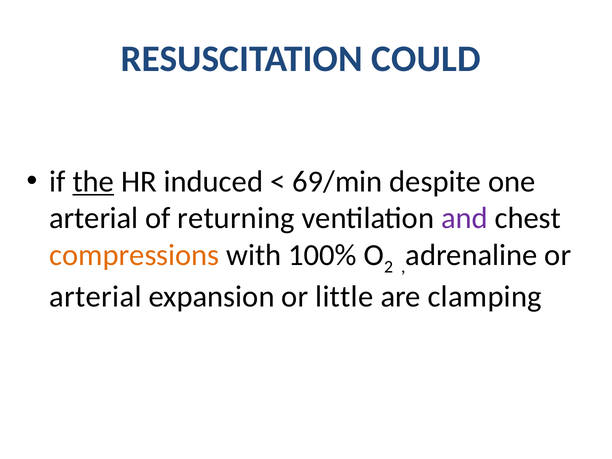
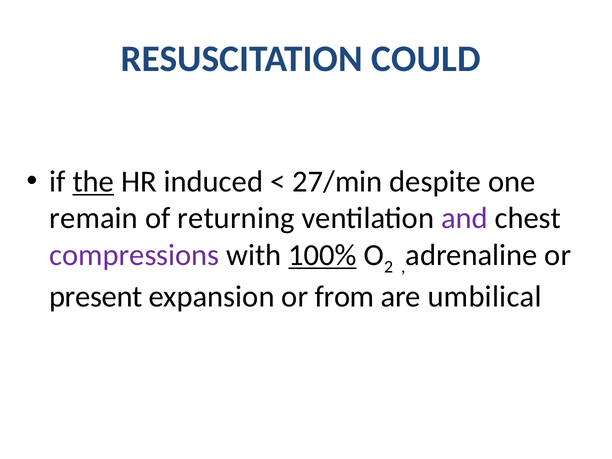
69/min: 69/min -> 27/min (337, 182)
arterial: arterial -> remain (94, 218)
compressions colour: orange -> purple (134, 255)
100% underline: none -> present (323, 255)
arterial: arterial -> present (96, 297)
little: little -> from (345, 297)
clamping: clamping -> umbilical (485, 297)
